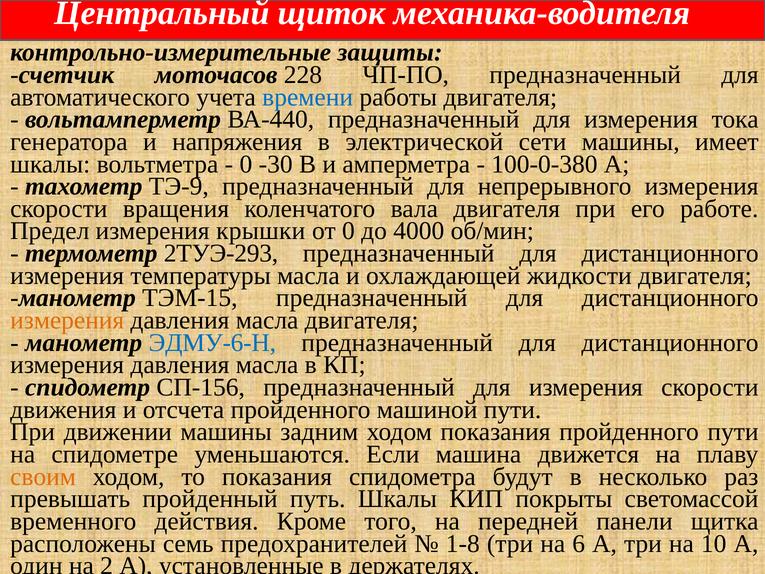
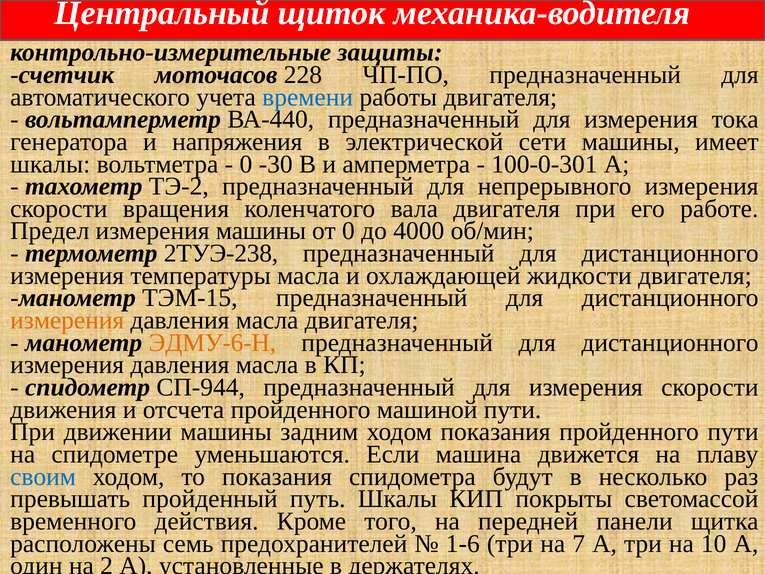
100-0-380: 100-0-380 -> 100-0-301 (544, 164)
ТЭ-9: ТЭ-9 -> ТЭ-2 (179, 186)
измерения крышки: крышки -> машины (261, 231)
2ТУЭ-293: 2ТУЭ-293 -> 2ТУЭ-238 (221, 253)
ЭДМУ-6-Н colour: blue -> orange (212, 343)
СП-156: СП-156 -> СП-944 (201, 387)
своим colour: orange -> blue (43, 476)
1-8: 1-8 -> 1-6 (463, 543)
6: 6 -> 7 (579, 543)
